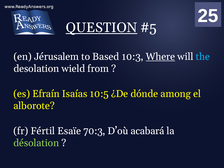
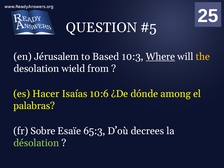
QUESTION underline: present -> none (102, 28)
the colour: light blue -> yellow (203, 57)
Efraín: Efraín -> Hacer (46, 94)
10:5: 10:5 -> 10:6 (99, 94)
alborote: alborote -> palabras (34, 106)
Fértil: Fértil -> Sobre (43, 131)
70:3: 70:3 -> 65:3 (94, 131)
acabará: acabará -> decrees (147, 131)
